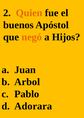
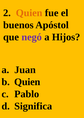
negó colour: orange -> purple (32, 37)
Arbol: Arbol -> Quien (27, 82)
Adorara: Adorara -> Significa (33, 107)
